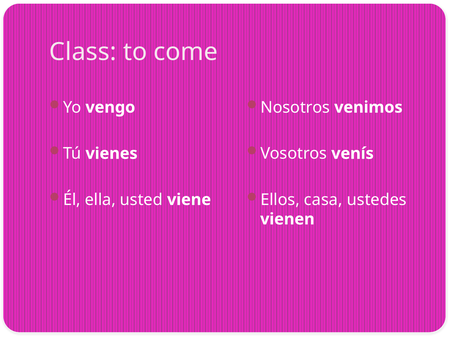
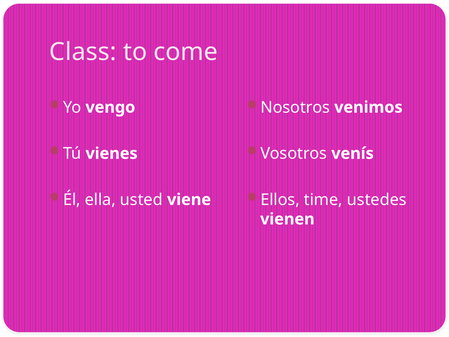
casa: casa -> time (323, 200)
